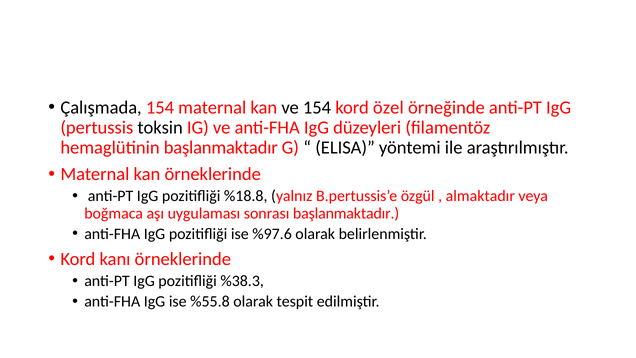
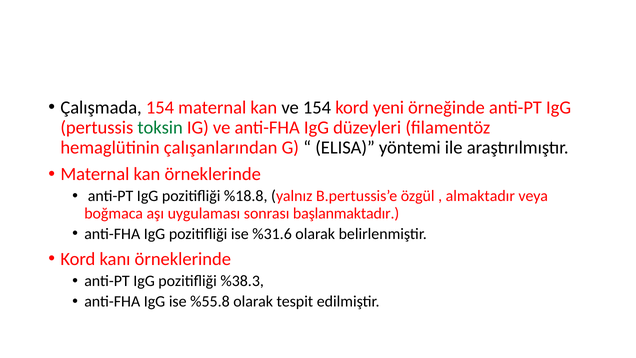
özel: özel -> yeni (388, 107)
toksin colour: black -> green (160, 127)
hemaglütinin başlanmaktadır: başlanmaktadır -> çalışanlarından (221, 147)
%97.6: %97.6 -> %31.6 (272, 234)
